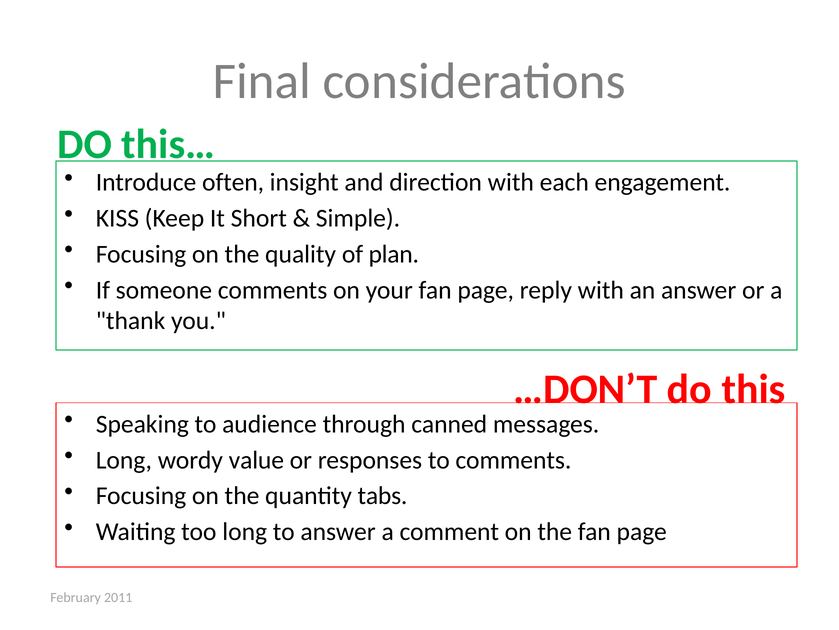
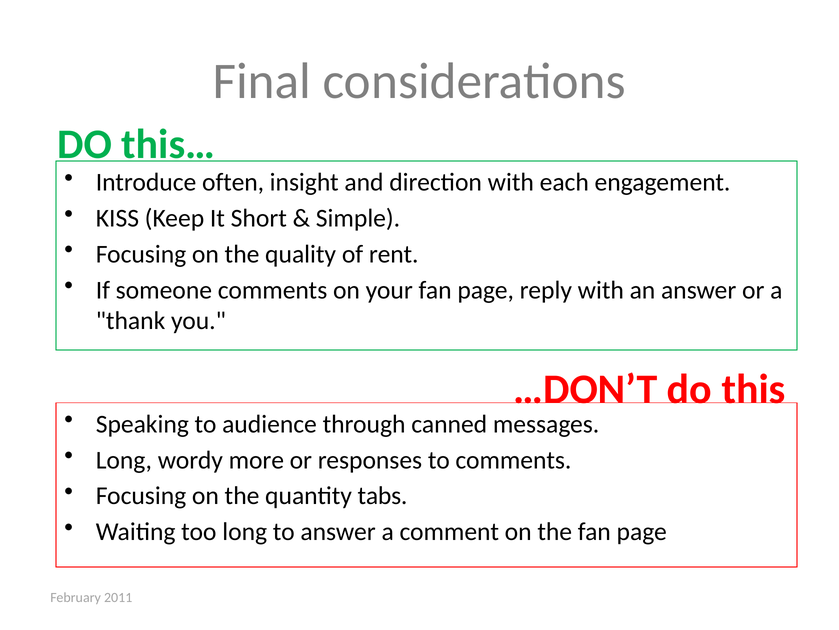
plan: plan -> rent (394, 254)
value: value -> more (256, 460)
